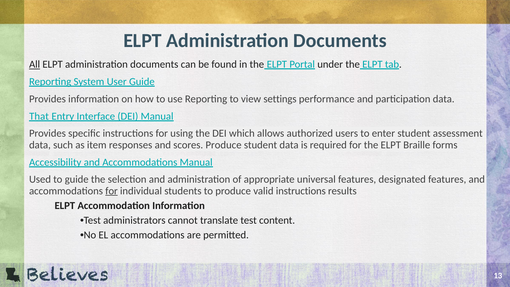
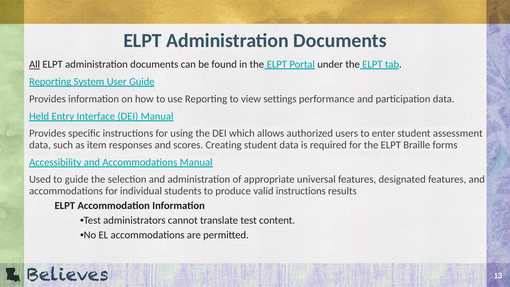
That: That -> Held (39, 116)
scores Produce: Produce -> Creating (224, 145)
for underline: present -> none (112, 191)
